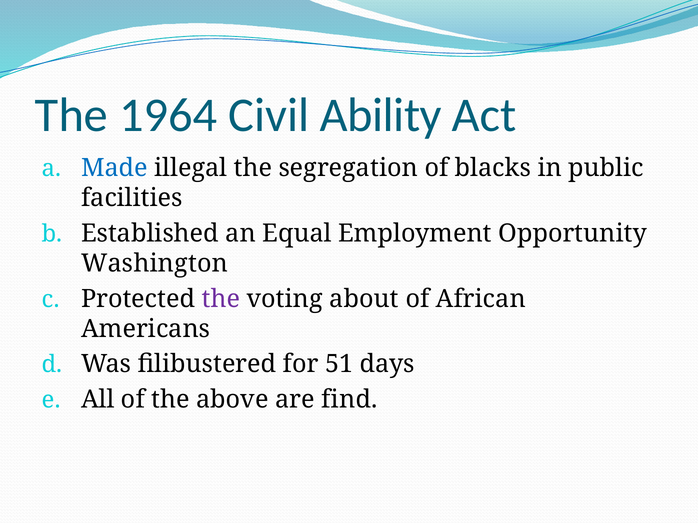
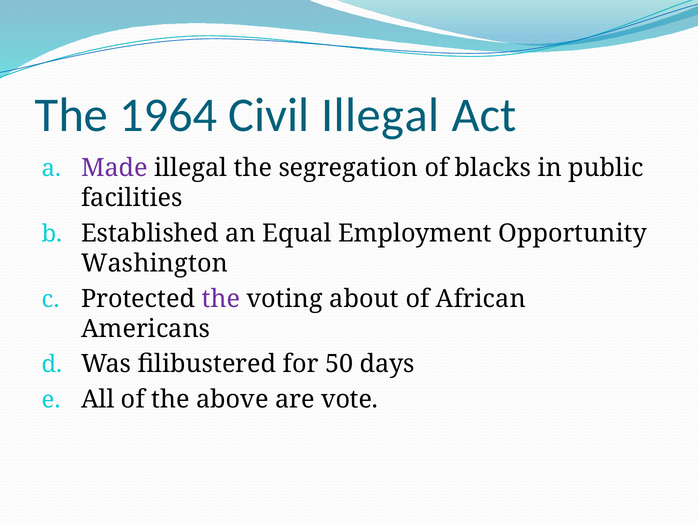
Civil Ability: Ability -> Illegal (380, 115)
Made colour: blue -> purple (114, 168)
51: 51 -> 50 (339, 365)
find: find -> vote (350, 400)
